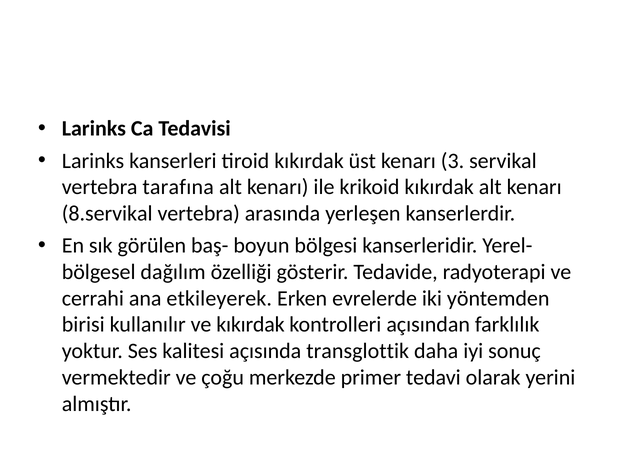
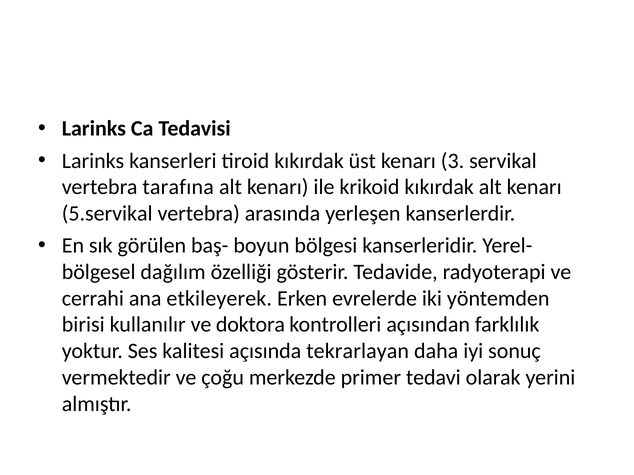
8.servikal: 8.servikal -> 5.servikal (107, 214)
ve kıkırdak: kıkırdak -> doktora (250, 325)
transglottik: transglottik -> tekrarlayan (358, 351)
